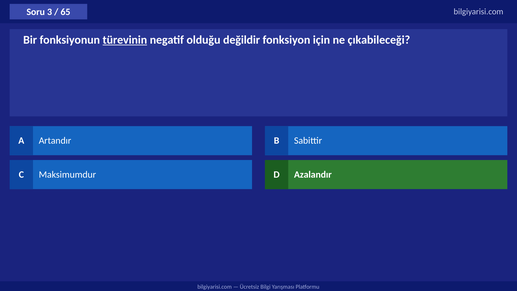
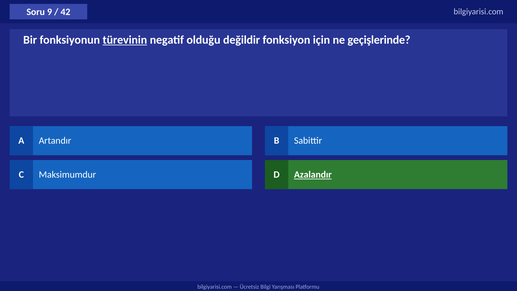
3: 3 -> 9 (50, 12)
65: 65 -> 42 (65, 12)
çıkabileceği: çıkabileceği -> geçişlerinde (379, 40)
Azalandır underline: none -> present (313, 175)
